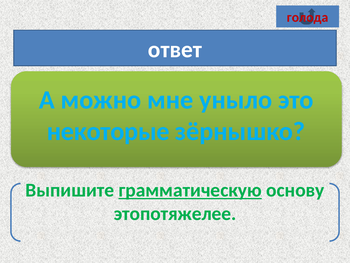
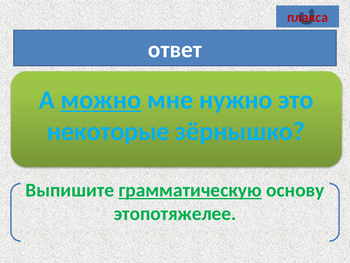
голода: голода -> плакса (308, 17)
можно underline: none -> present (101, 100)
уныло: уныло -> нужно (236, 100)
